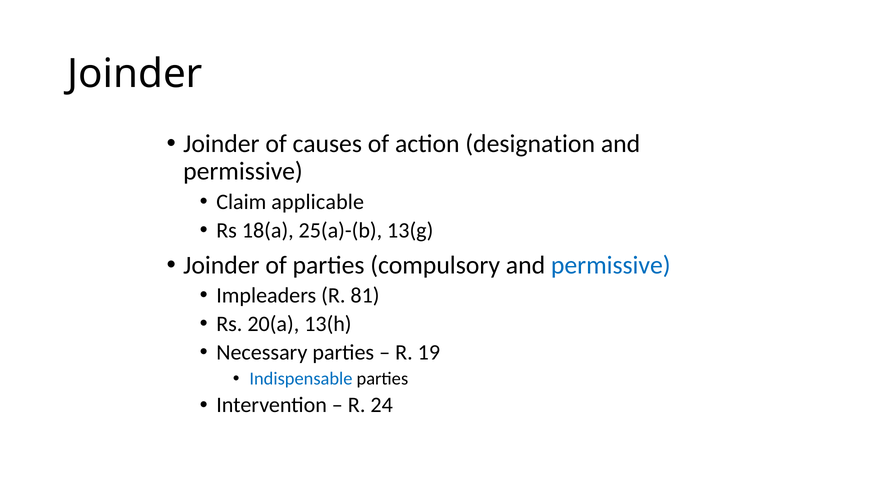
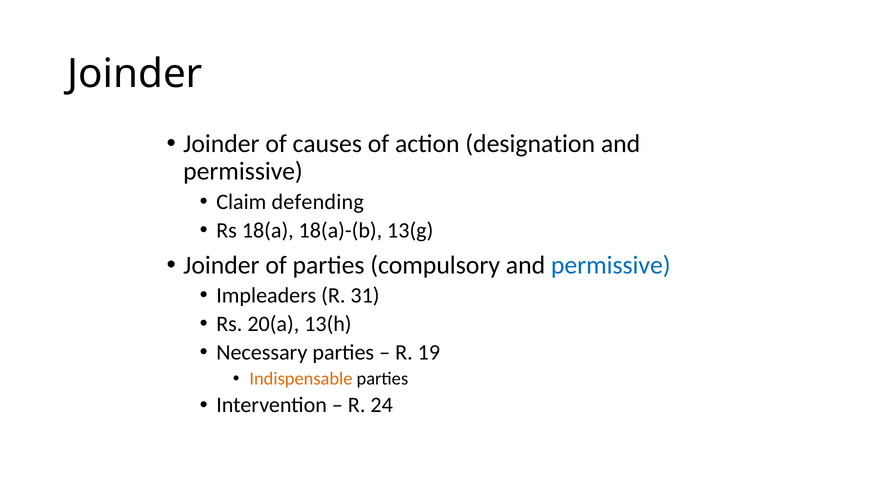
applicable: applicable -> defending (318, 202)
25(a)-(b: 25(a)-(b -> 18(a)-(b (340, 231)
81: 81 -> 31 (365, 296)
Indispensable colour: blue -> orange (301, 379)
